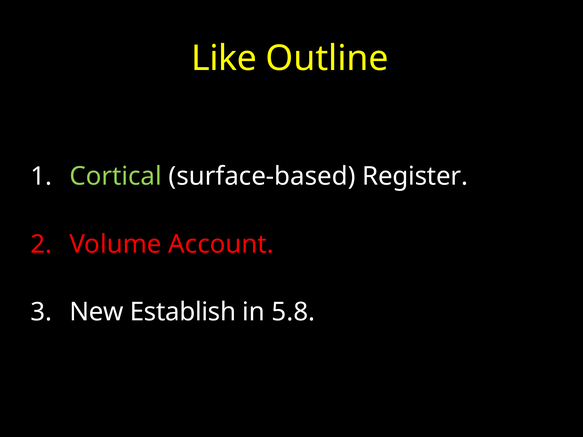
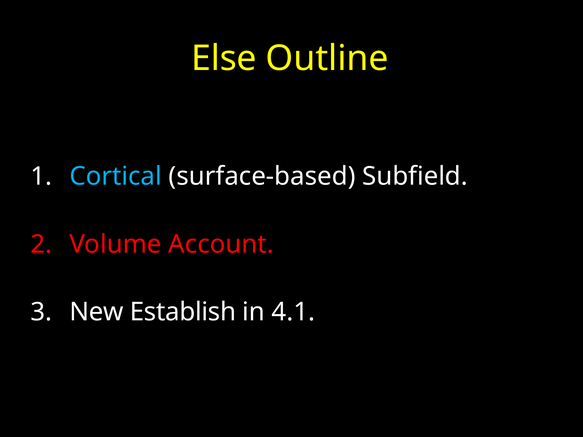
Like: Like -> Else (224, 58)
Cortical colour: light green -> light blue (116, 176)
Register: Register -> Subfield (415, 176)
5.8: 5.8 -> 4.1 (293, 312)
